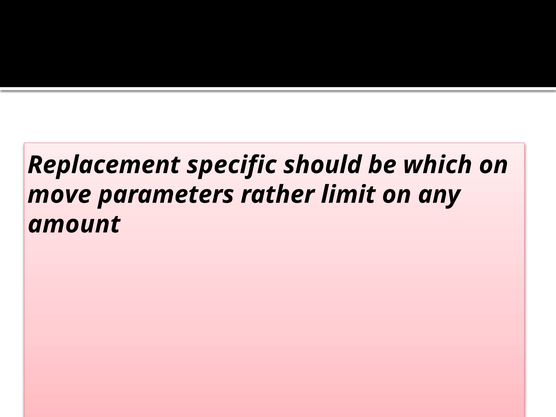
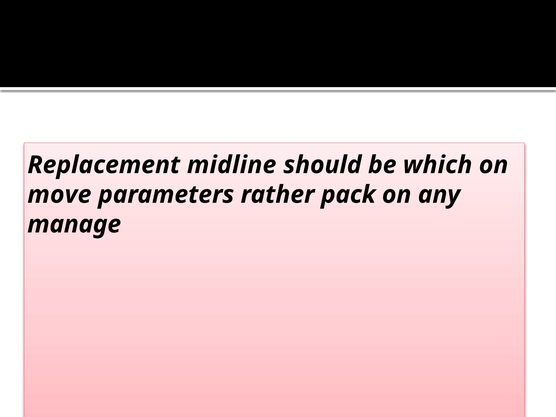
specific: specific -> midline (232, 165)
limit: limit -> pack (348, 195)
amount: amount -> manage (74, 224)
